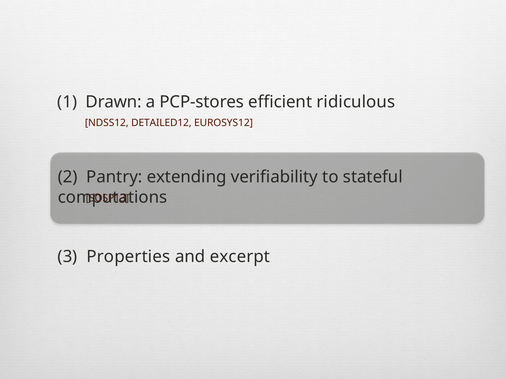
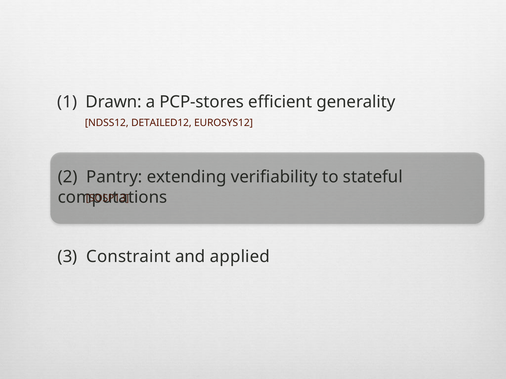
ridiculous: ridiculous -> generality (356, 102)
Properties: Properties -> Constraint (128, 257)
excerpt: excerpt -> applied (240, 257)
